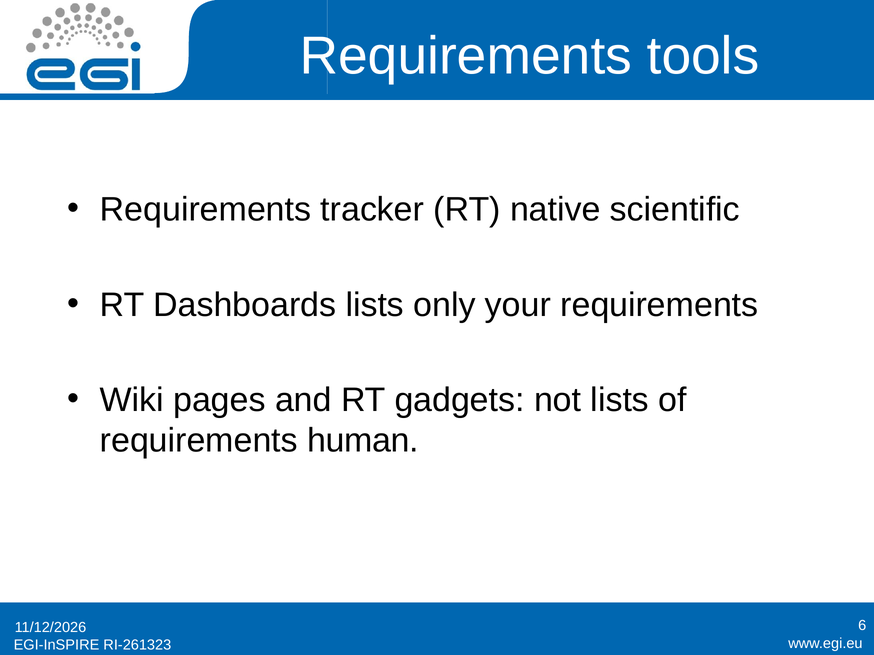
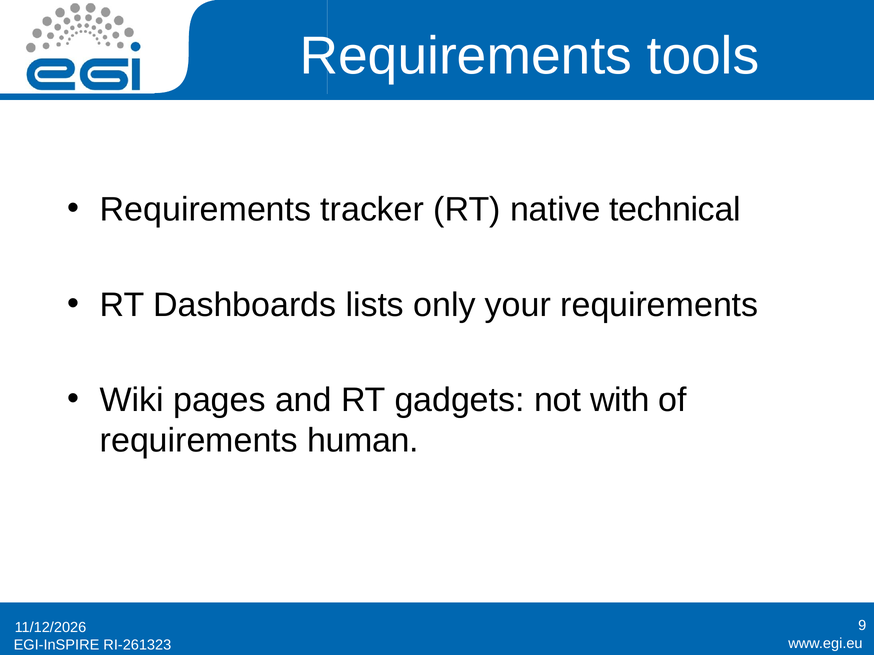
scientific: scientific -> technical (675, 210)
not lists: lists -> with (620, 400)
6: 6 -> 9 (862, 626)
